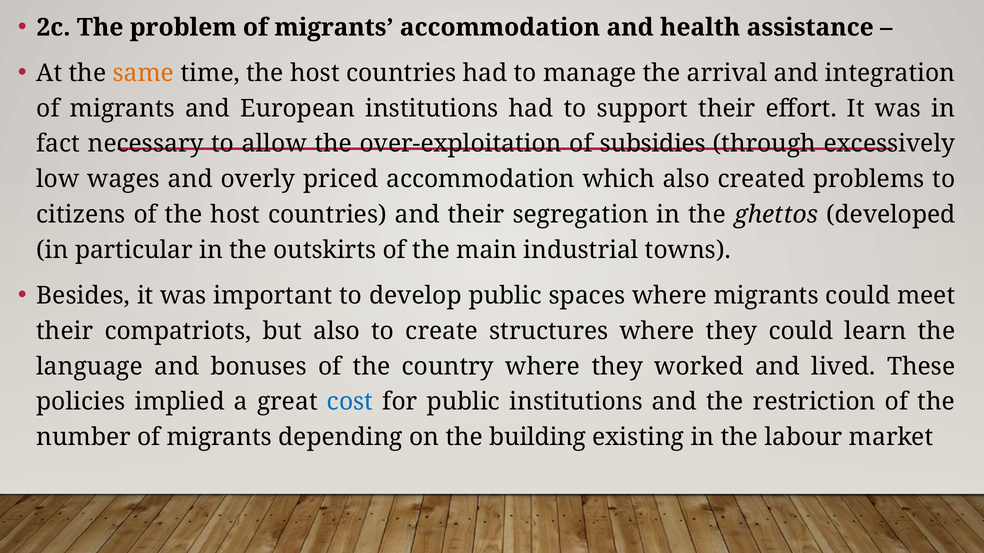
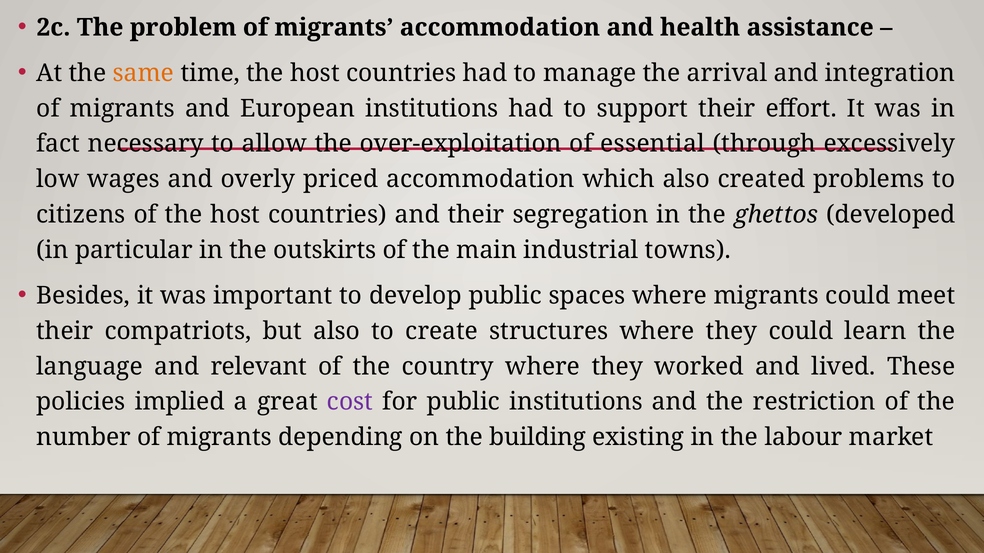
subsidies: subsidies -> essential (653, 144)
bonuses: bonuses -> relevant (259, 367)
cost colour: blue -> purple (350, 402)
